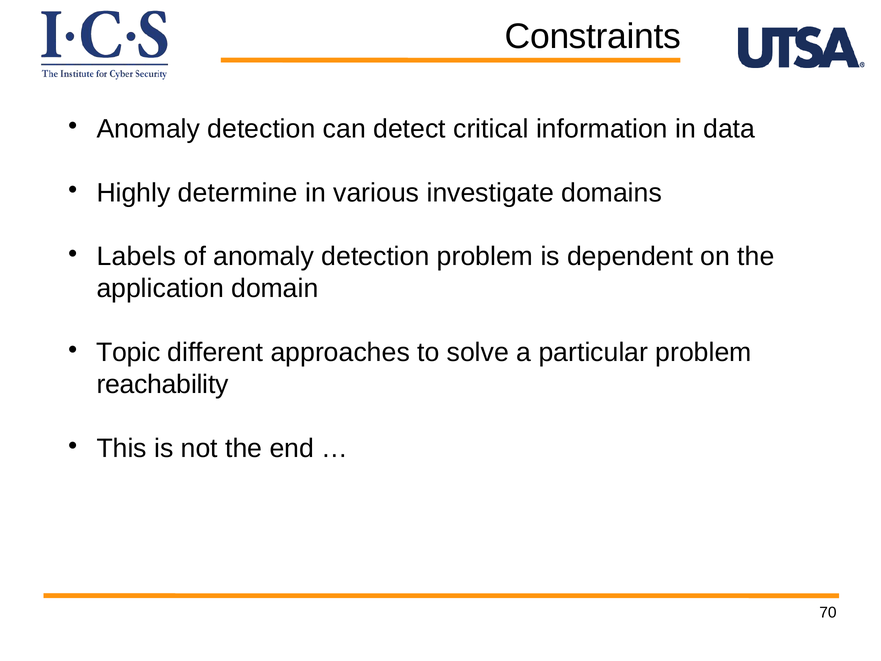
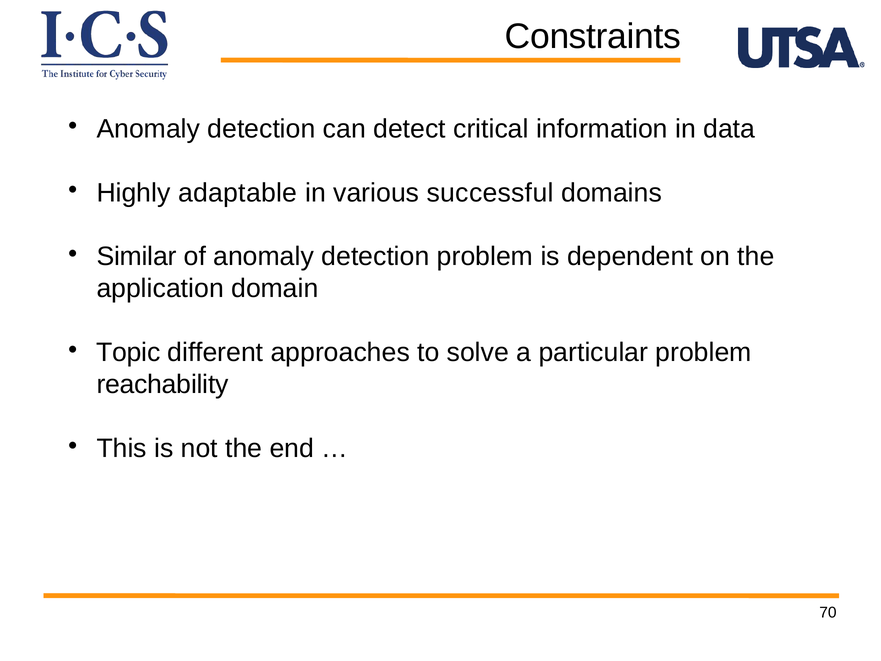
determine: determine -> adaptable (238, 193)
investigate: investigate -> successful (490, 193)
Labels: Labels -> Similar (137, 257)
